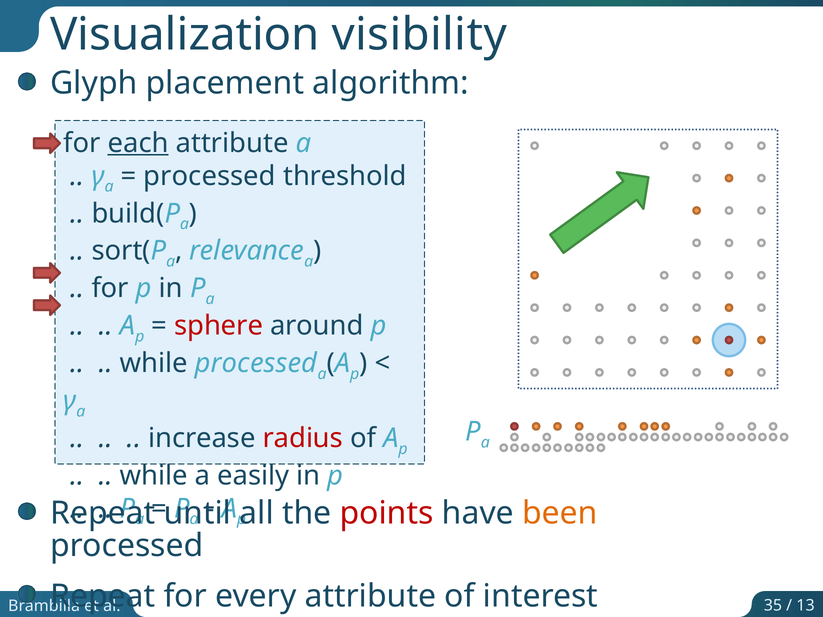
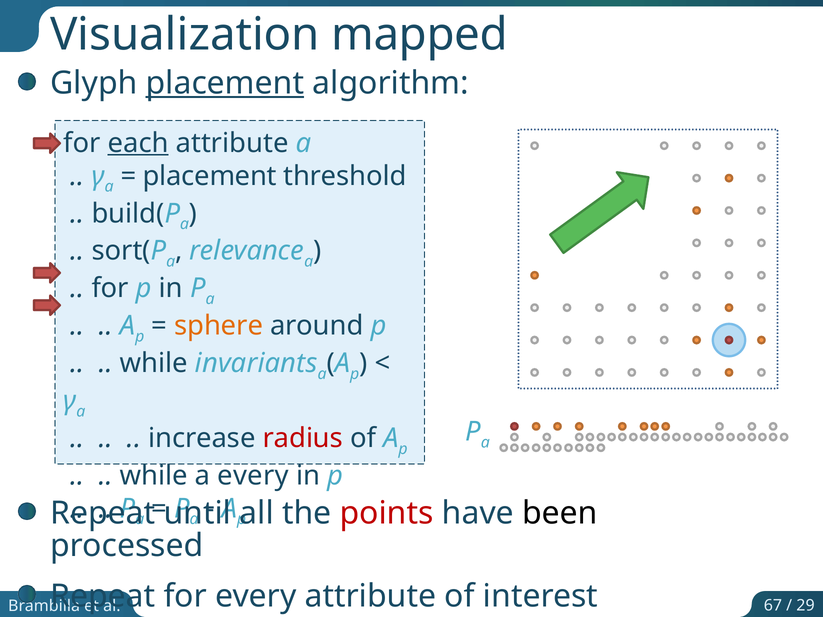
visibility: visibility -> mapped (420, 35)
placement underline: none -> present (225, 83)
processed: processed -> placement (210, 176)
sphere colour: red -> orange (219, 326)
while processed: processed -> invariants (256, 363)
a easily: easily -> every (253, 476)
been colour: orange -> black (560, 513)
35: 35 -> 67 (773, 606)
13: 13 -> 29 (806, 606)
